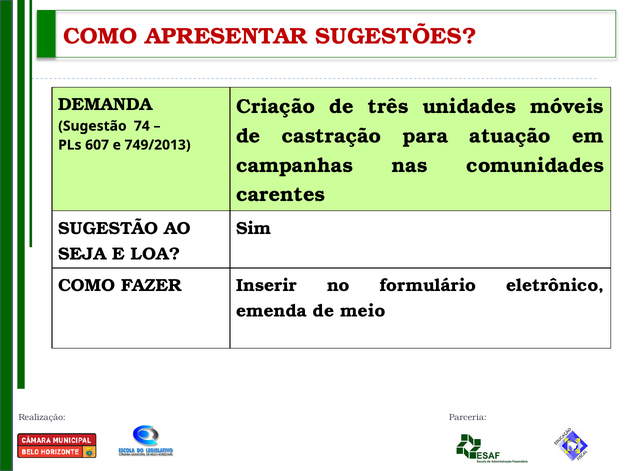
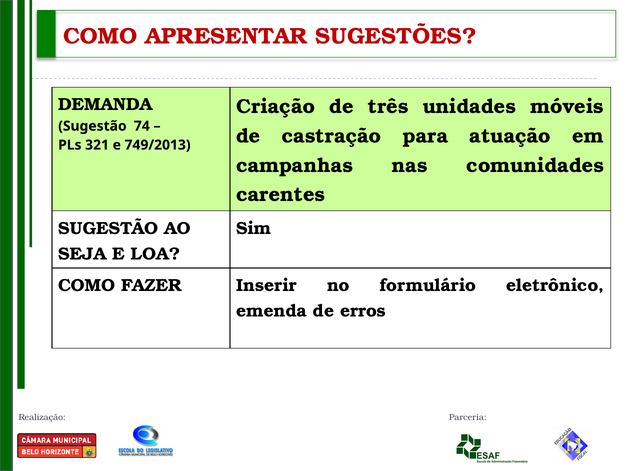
607: 607 -> 321 (97, 145)
meio: meio -> erros (363, 311)
